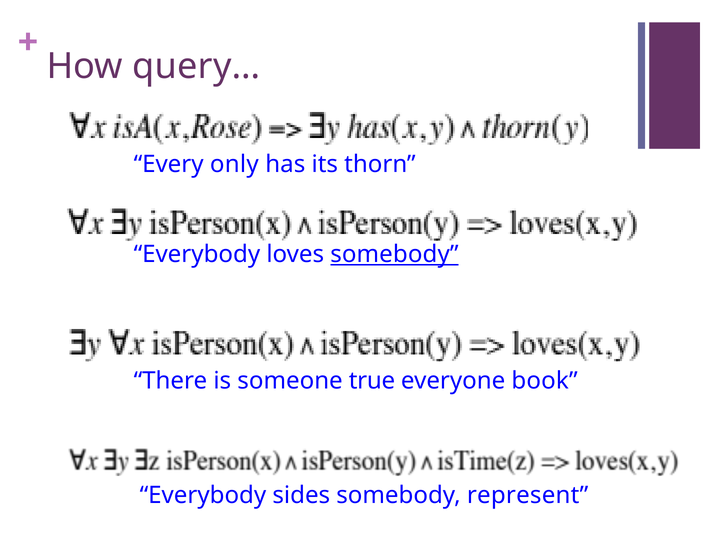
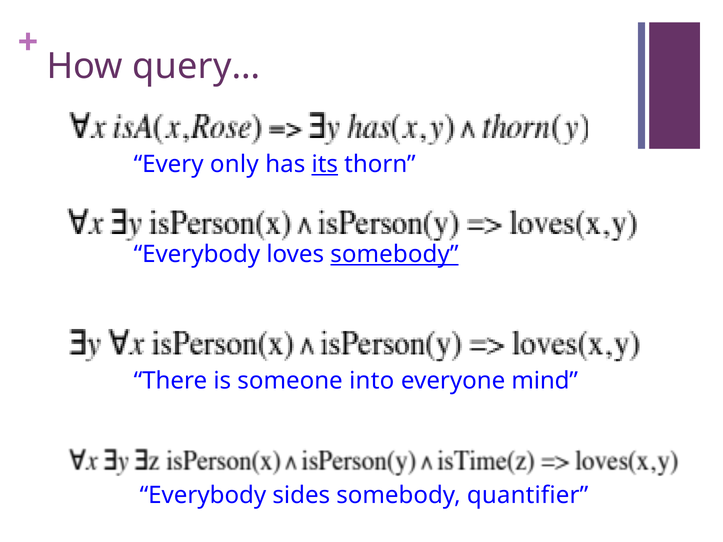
its underline: none -> present (325, 164)
true: true -> into (372, 381)
book: book -> mind (545, 381)
represent: represent -> quantifier (528, 495)
